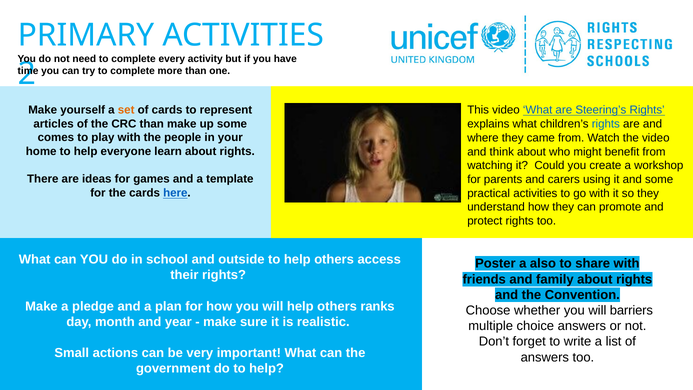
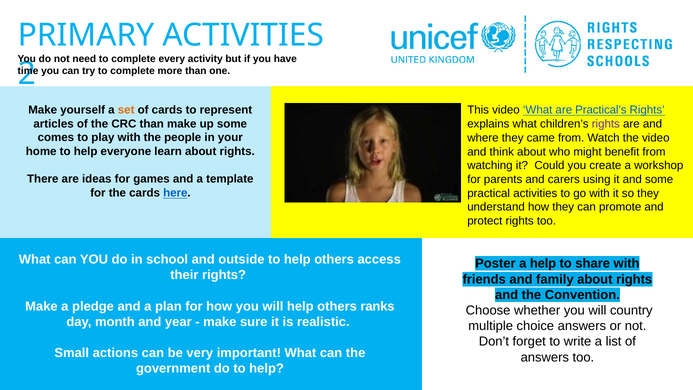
Steering’s: Steering’s -> Practical’s (601, 110)
rights colour: blue -> purple (606, 124)
a also: also -> help (543, 264)
barriers: barriers -> country (631, 310)
